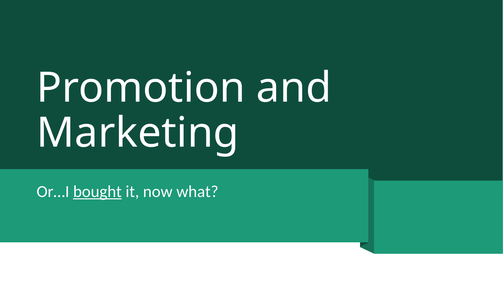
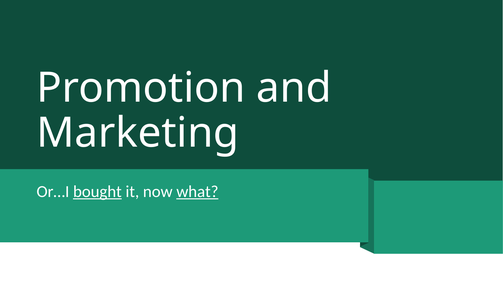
what underline: none -> present (197, 191)
